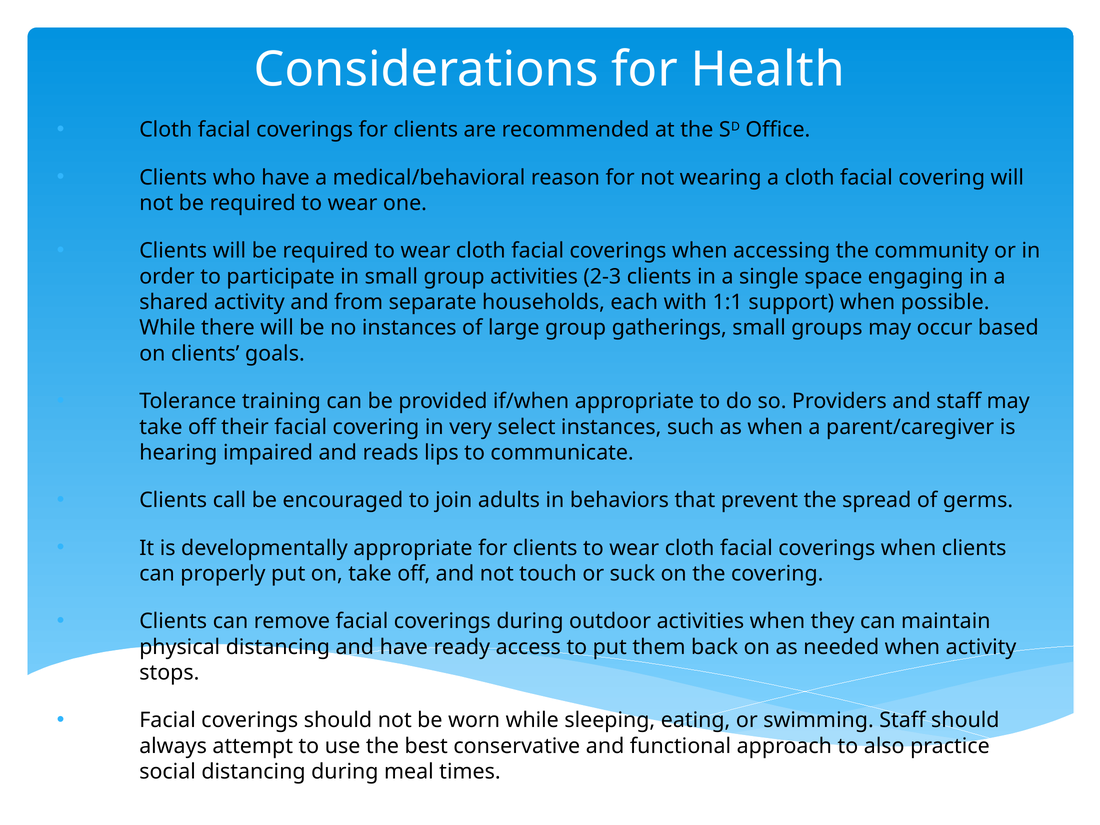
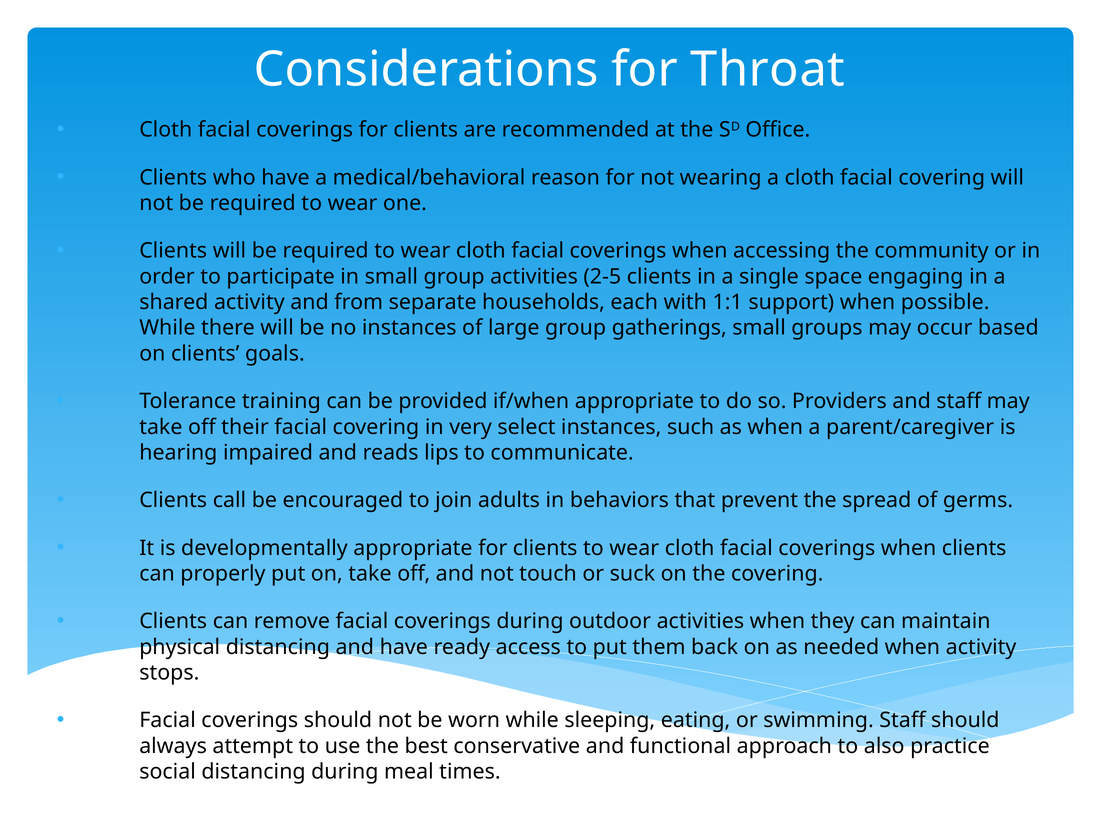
Health: Health -> Throat (768, 69)
2-3: 2-3 -> 2-5 (602, 277)
